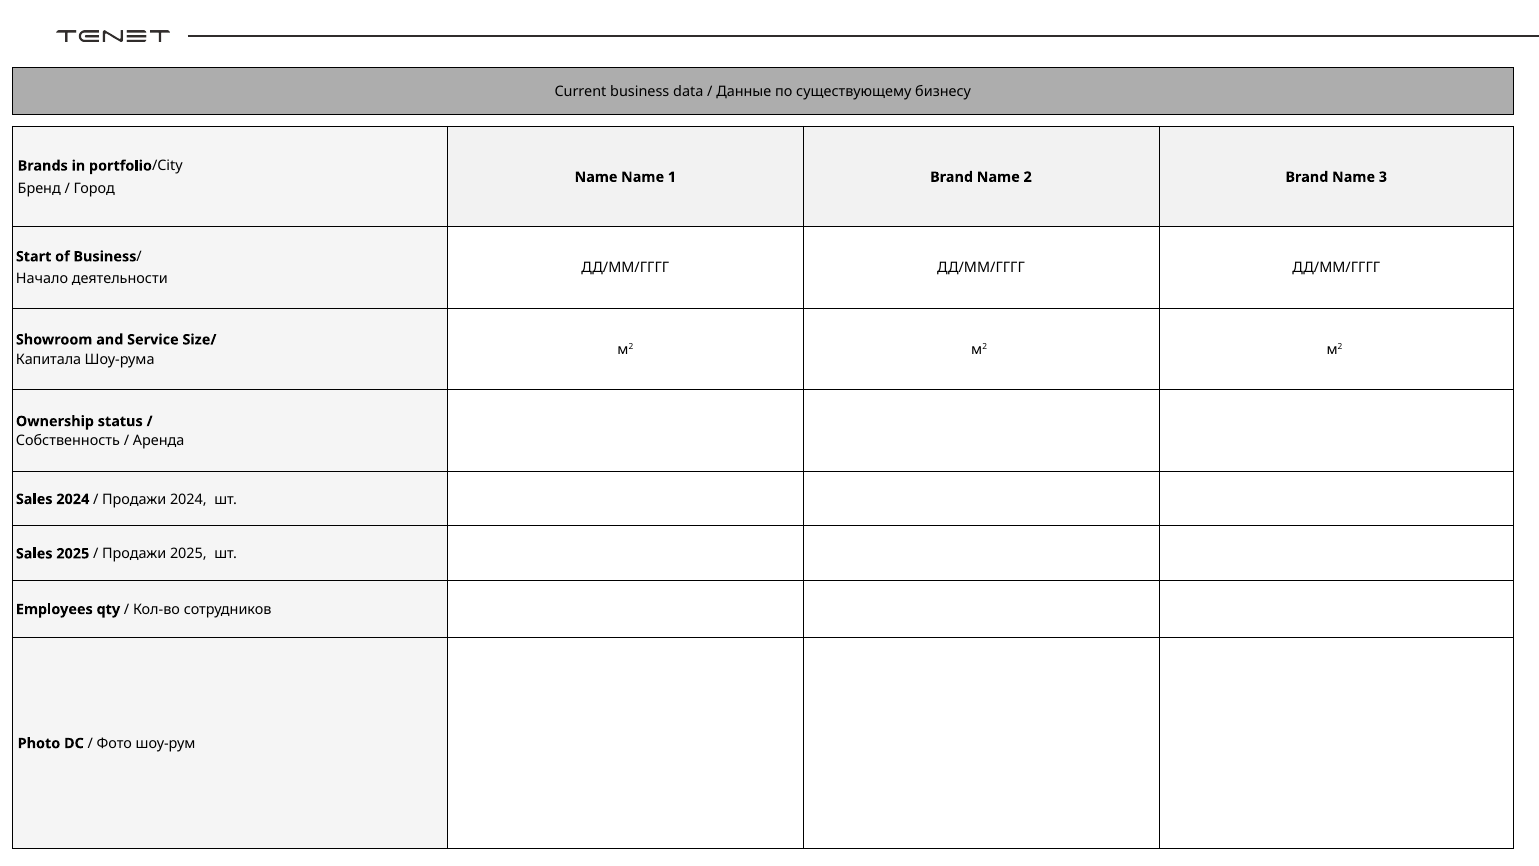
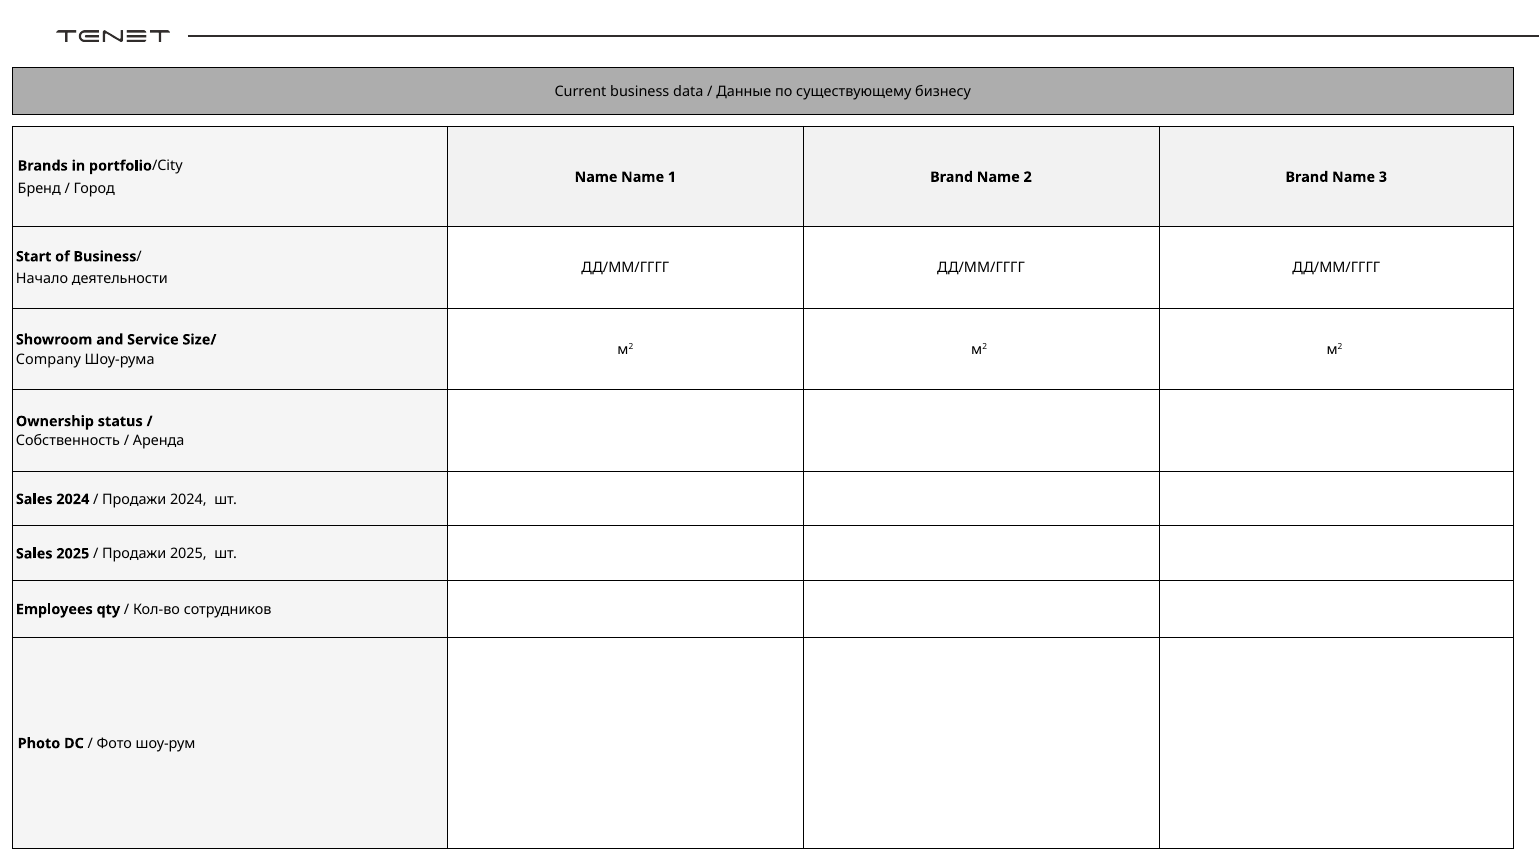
Капитала: Капитала -> Company (48, 359)
